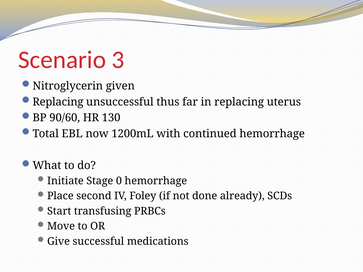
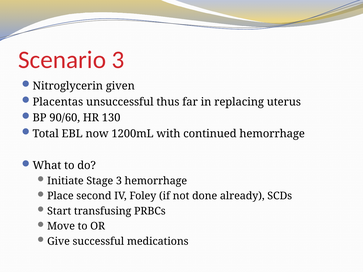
Replacing: Replacing -> Placentas (58, 102)
Stage 0: 0 -> 3 (119, 181)
